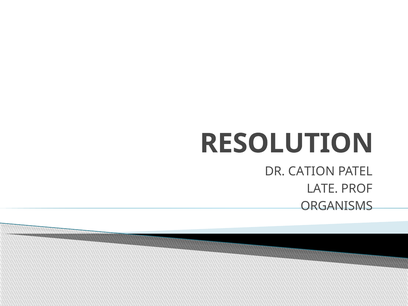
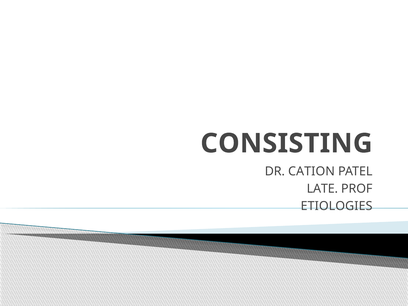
RESOLUTION: RESOLUTION -> CONSISTING (286, 143)
ORGANISMS: ORGANISMS -> ETIOLOGIES (337, 206)
